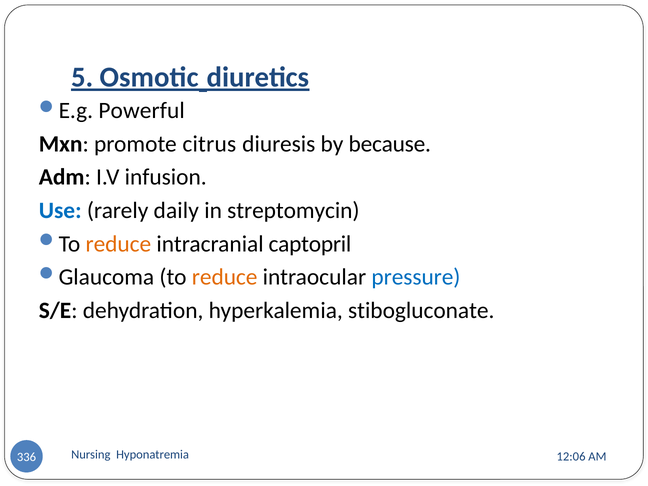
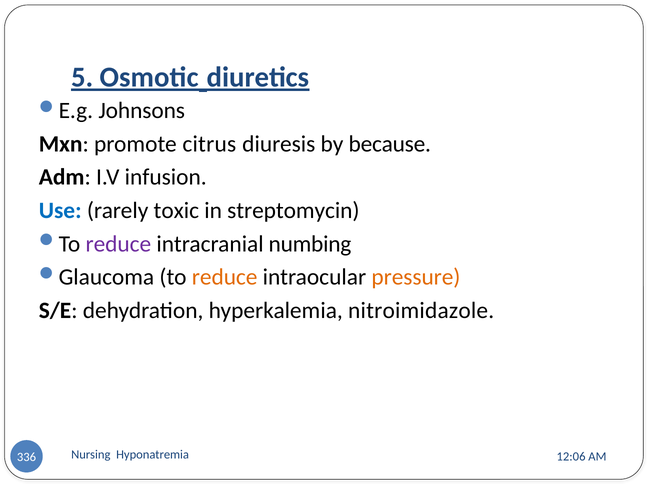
Powerful: Powerful -> Johnsons (142, 111)
daily: daily -> toxic (176, 211)
reduce colour: orange -> purple (118, 244)
captopril: captopril -> numbing (310, 244)
pressure colour: blue -> orange (416, 277)
stibogluconate: stibogluconate -> nitroimidazole (421, 310)
